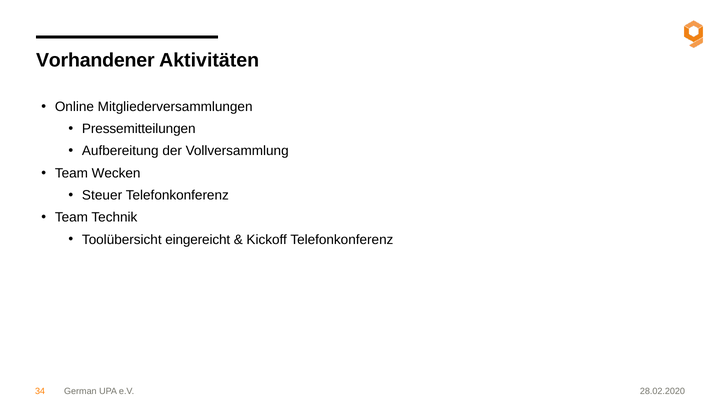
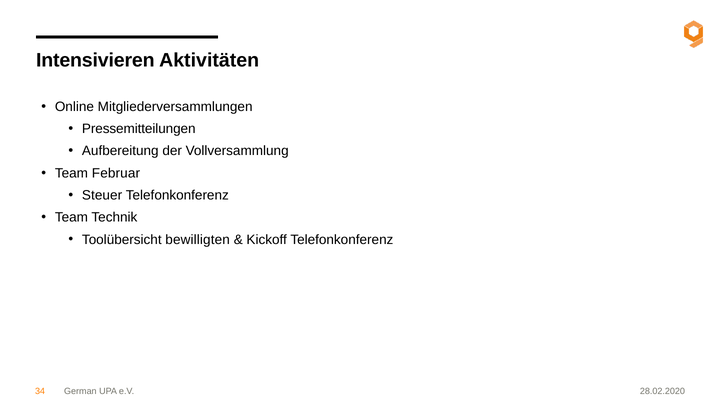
Vorhandener: Vorhandener -> Intensivieren (95, 61)
Wecken: Wecken -> Februar (116, 173)
eingereicht: eingereicht -> bewilligten (198, 240)
